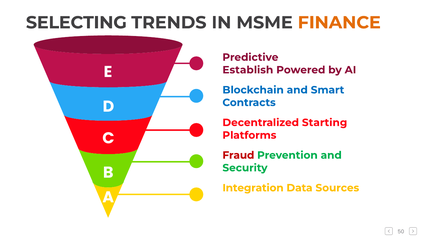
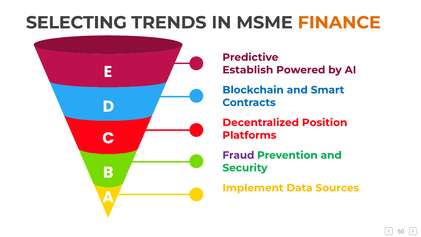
Starting: Starting -> Position (325, 122)
Fraud colour: red -> purple (238, 155)
Integration: Integration -> Implement (253, 188)
